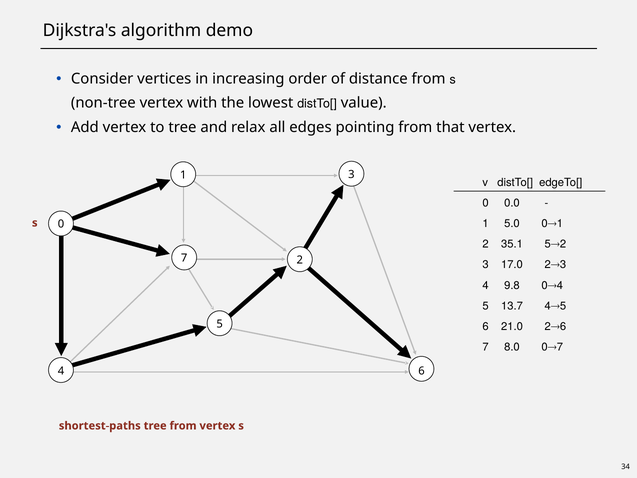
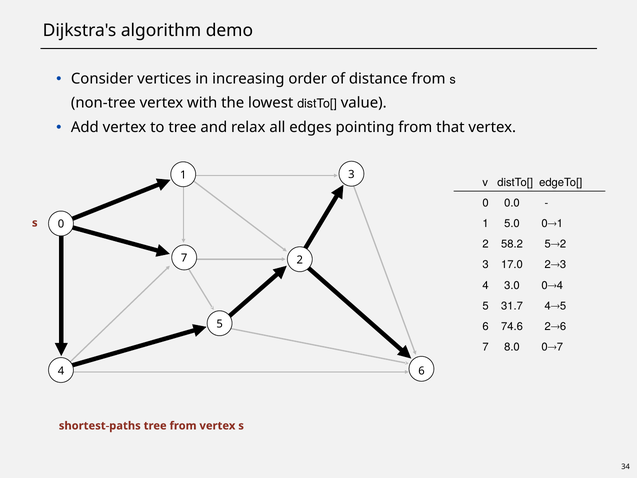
35.1: 35.1 -> 58.2 (512, 244)
9.8: 9.8 -> 3.0 (512, 285)
13.7: 13.7 -> 31.7 (512, 306)
21.0: 21.0 -> 74.6 (512, 326)
